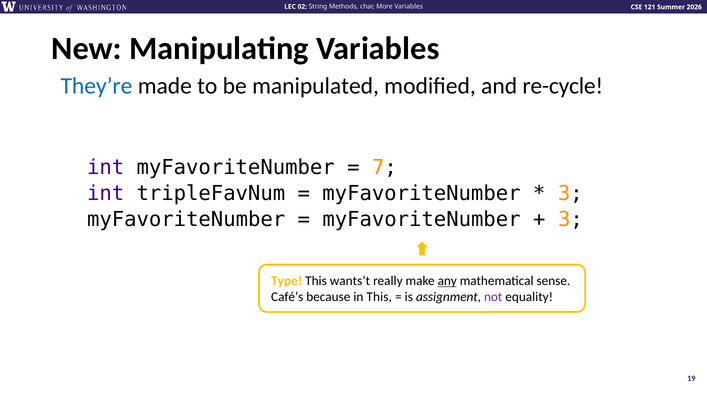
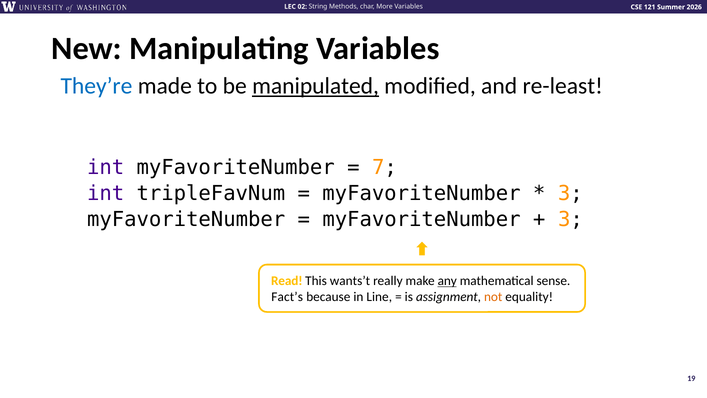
manipulated underline: none -> present (316, 86)
re-cycle: re-cycle -> re-least (563, 86)
Type: Type -> Read (287, 281)
Café’s: Café’s -> Fact’s (287, 297)
in This: This -> Line (379, 297)
not colour: purple -> orange (493, 297)
